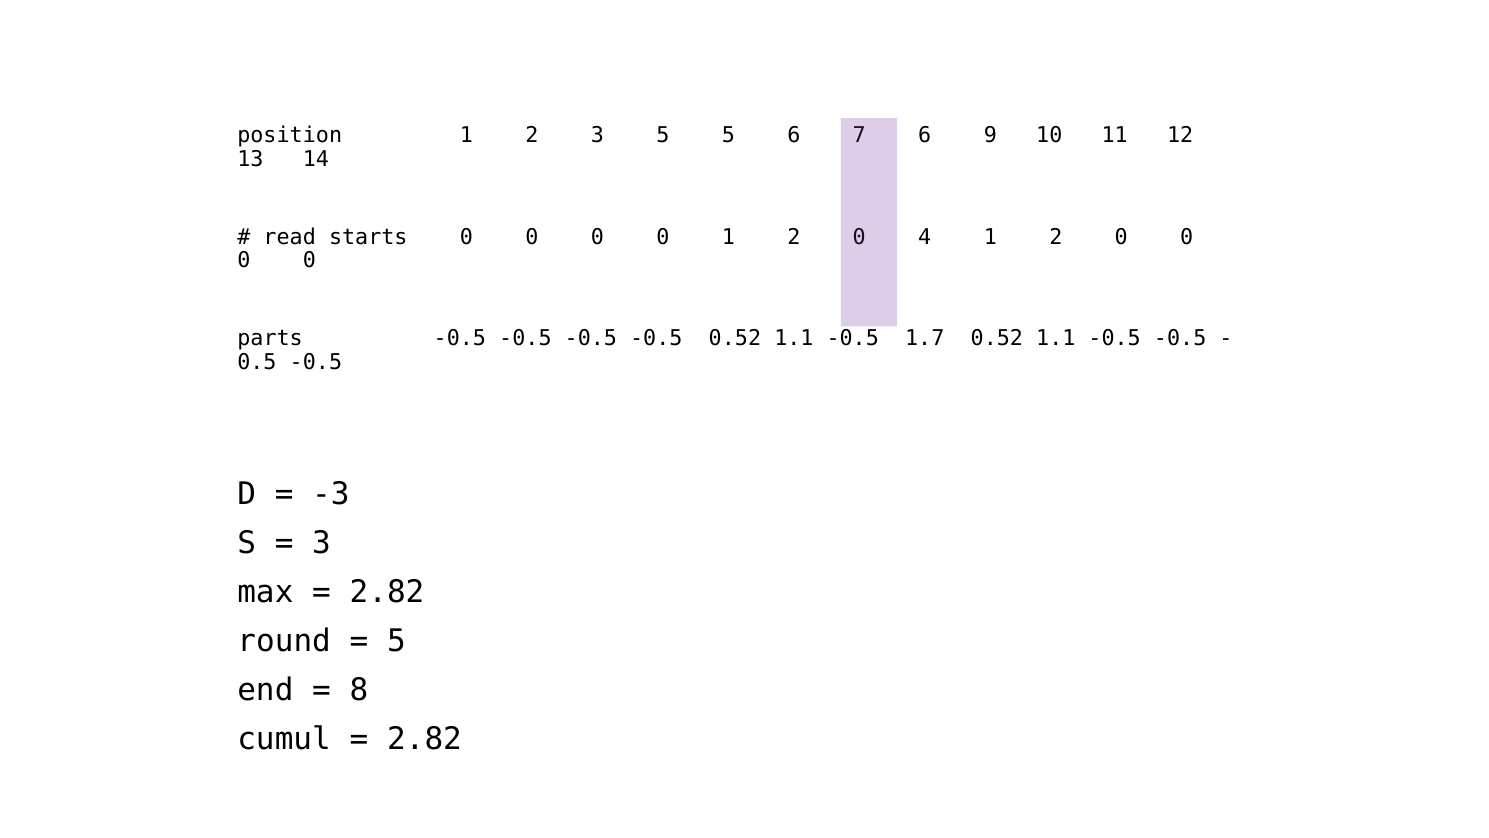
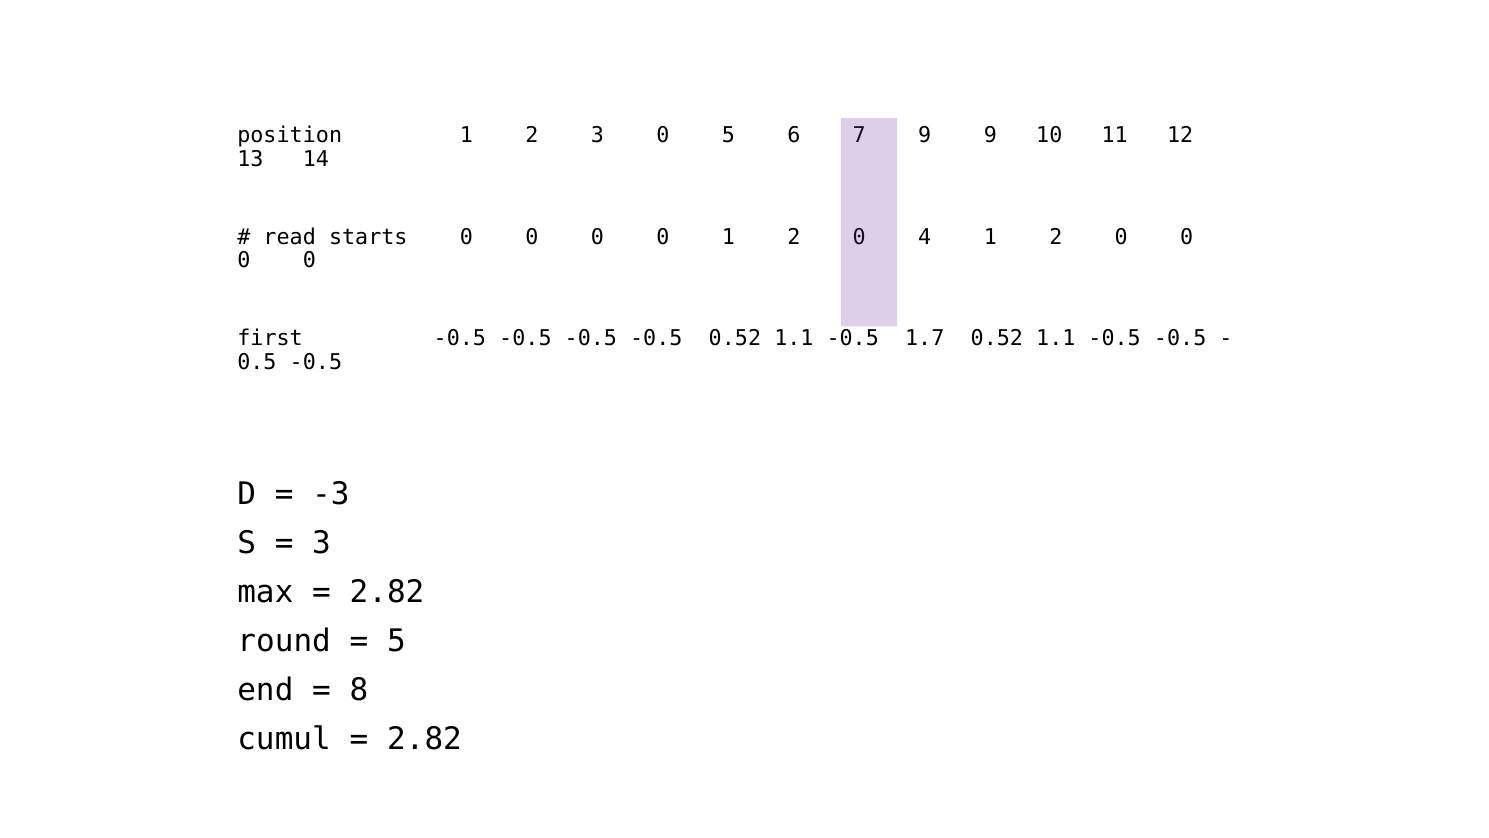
3 5: 5 -> 0 (663, 135)
6: 6 -> 9 (925, 135)
parts: parts -> first (270, 338)
